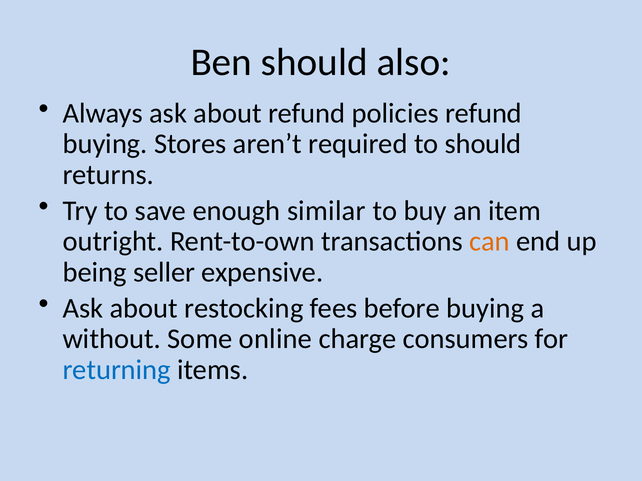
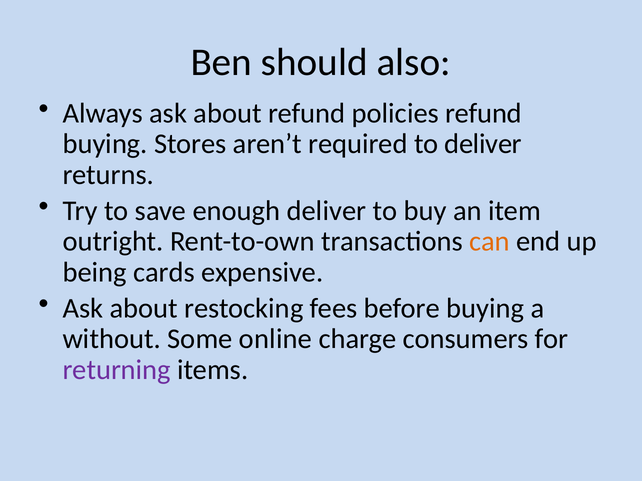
to should: should -> deliver (483, 144)
enough similar: similar -> deliver (327, 211)
seller: seller -> cards (164, 273)
returning colour: blue -> purple (117, 370)
